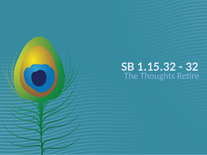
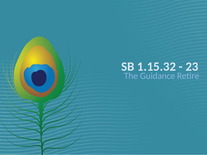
32: 32 -> 23 (192, 67)
Thoughts: Thoughts -> Guidance (158, 76)
